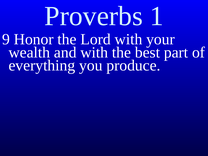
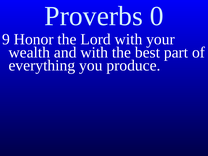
1: 1 -> 0 (157, 16)
